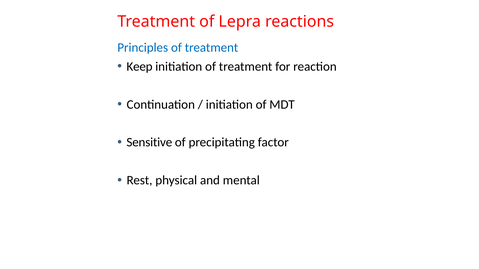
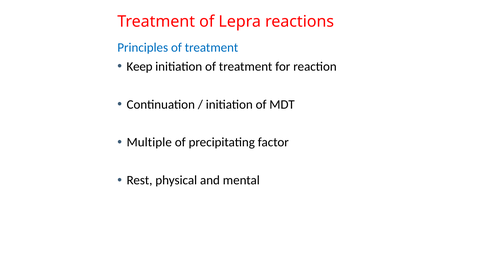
Sensitive: Sensitive -> Multiple (149, 143)
